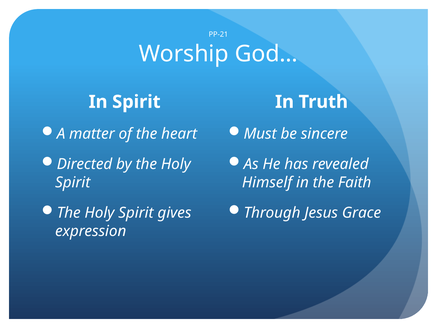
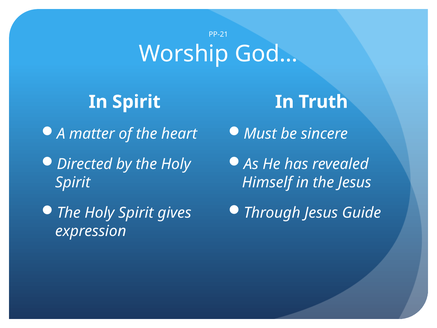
the Faith: Faith -> Jesus (355, 182)
Grace: Grace -> Guide (362, 213)
